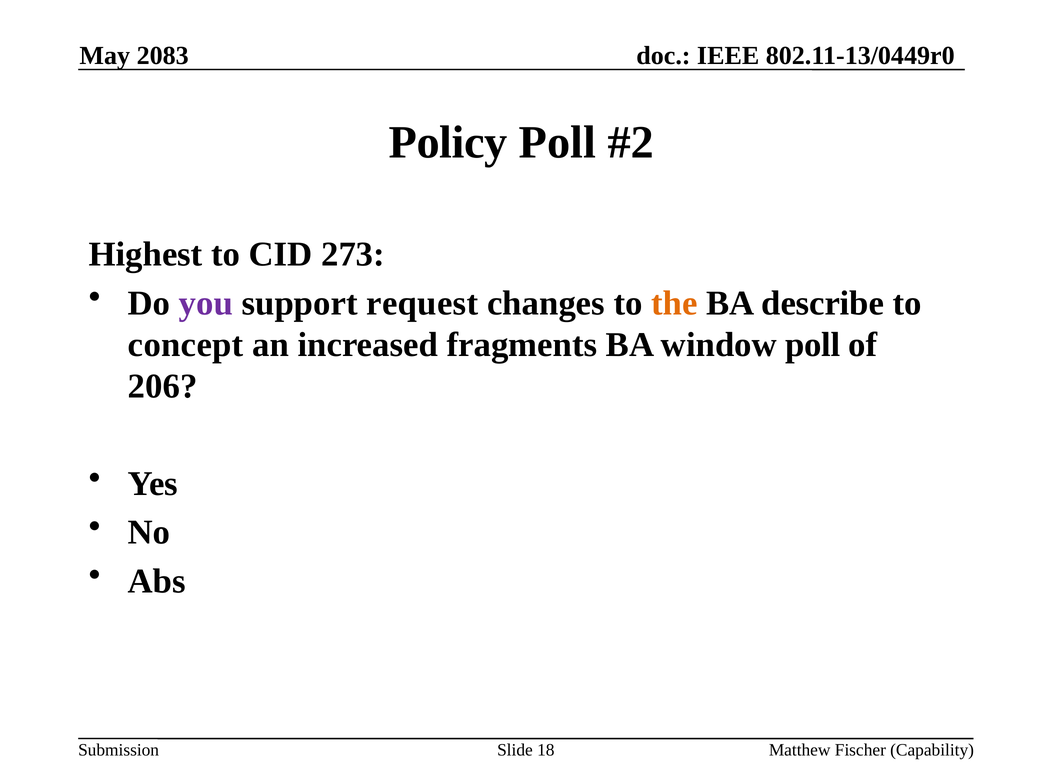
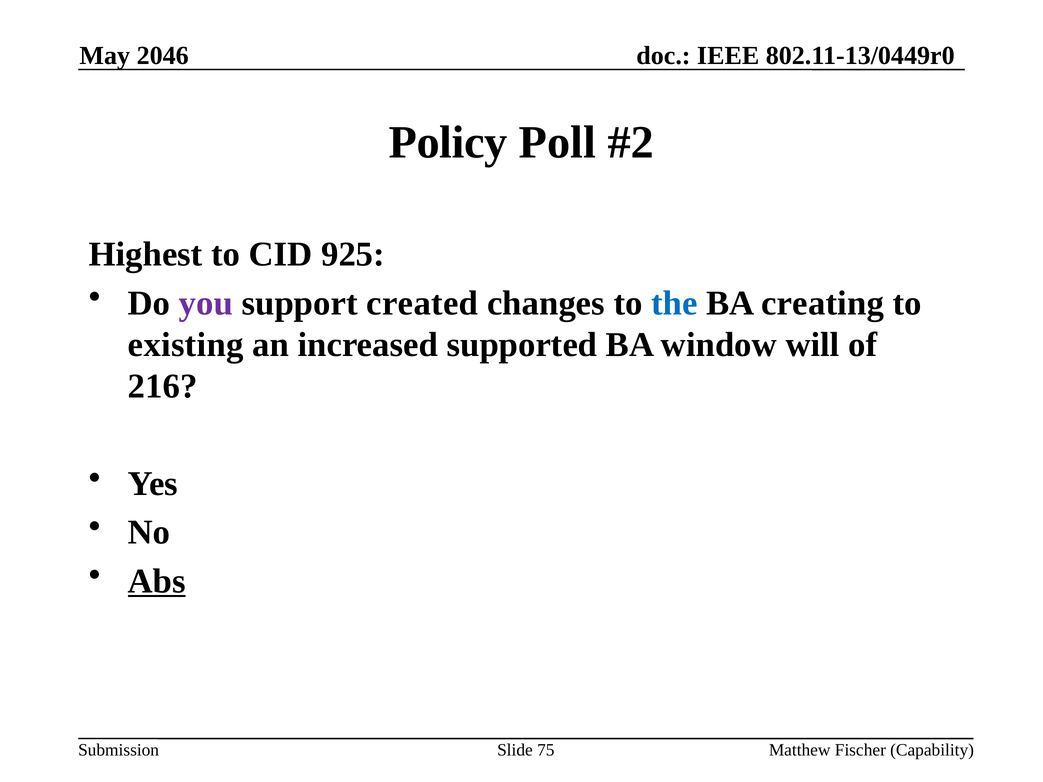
2083: 2083 -> 2046 (163, 56)
273: 273 -> 925 (353, 255)
request: request -> created (422, 303)
the colour: orange -> blue (674, 303)
describe: describe -> creating (823, 303)
concept: concept -> existing (186, 345)
fragments: fragments -> supported (522, 345)
window poll: poll -> will (813, 345)
206: 206 -> 216 (163, 387)
Abs underline: none -> present (157, 581)
18: 18 -> 75 (546, 750)
